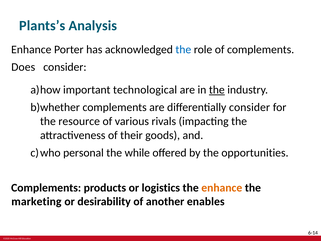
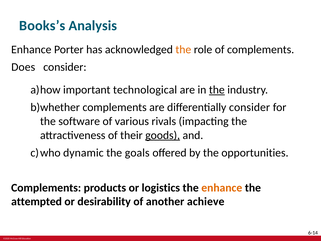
Plants’s: Plants’s -> Books’s (42, 26)
the colour: blue -> orange (183, 49)
resource: resource -> software (79, 121)
goods underline: none -> present (163, 135)
personal: personal -> dynamic (83, 153)
while: while -> goals (137, 153)
marketing: marketing -> attempted (37, 201)
enables: enables -> achieve (206, 201)
